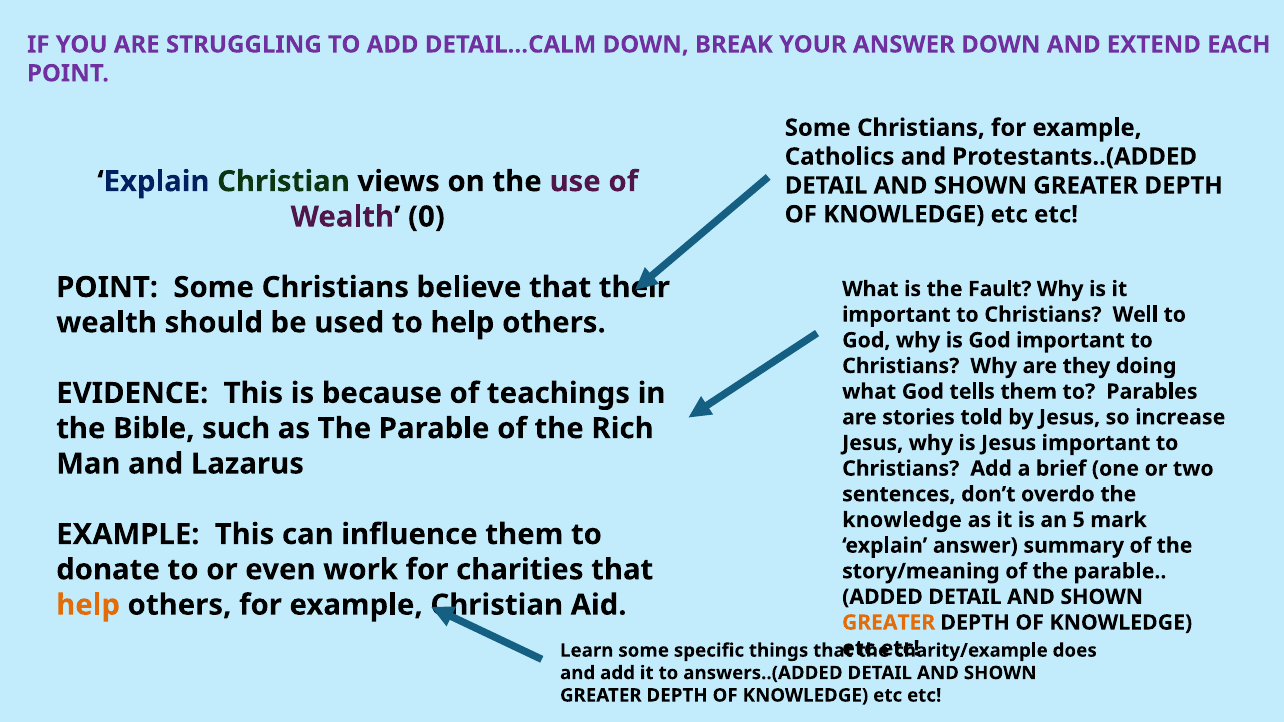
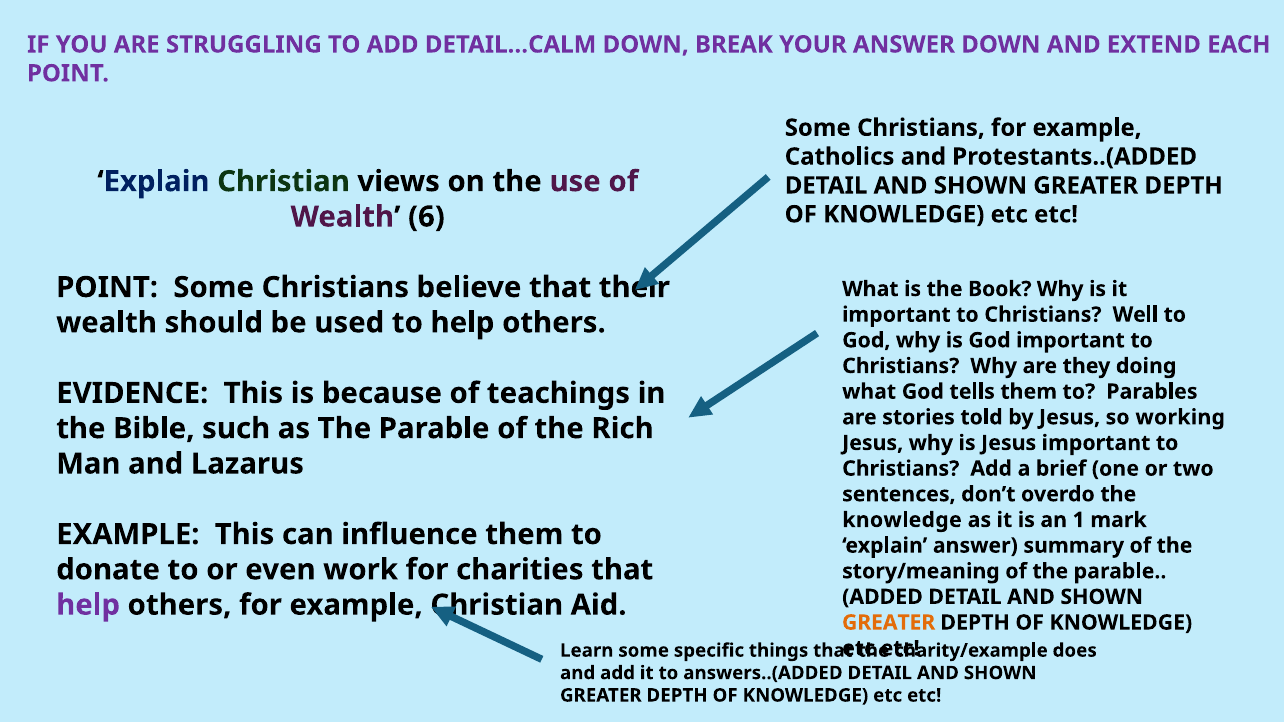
0: 0 -> 6 (426, 217)
Fault: Fault -> Book (1000, 289)
increase: increase -> working (1180, 417)
5: 5 -> 1 (1079, 520)
help colour: orange -> purple (88, 605)
